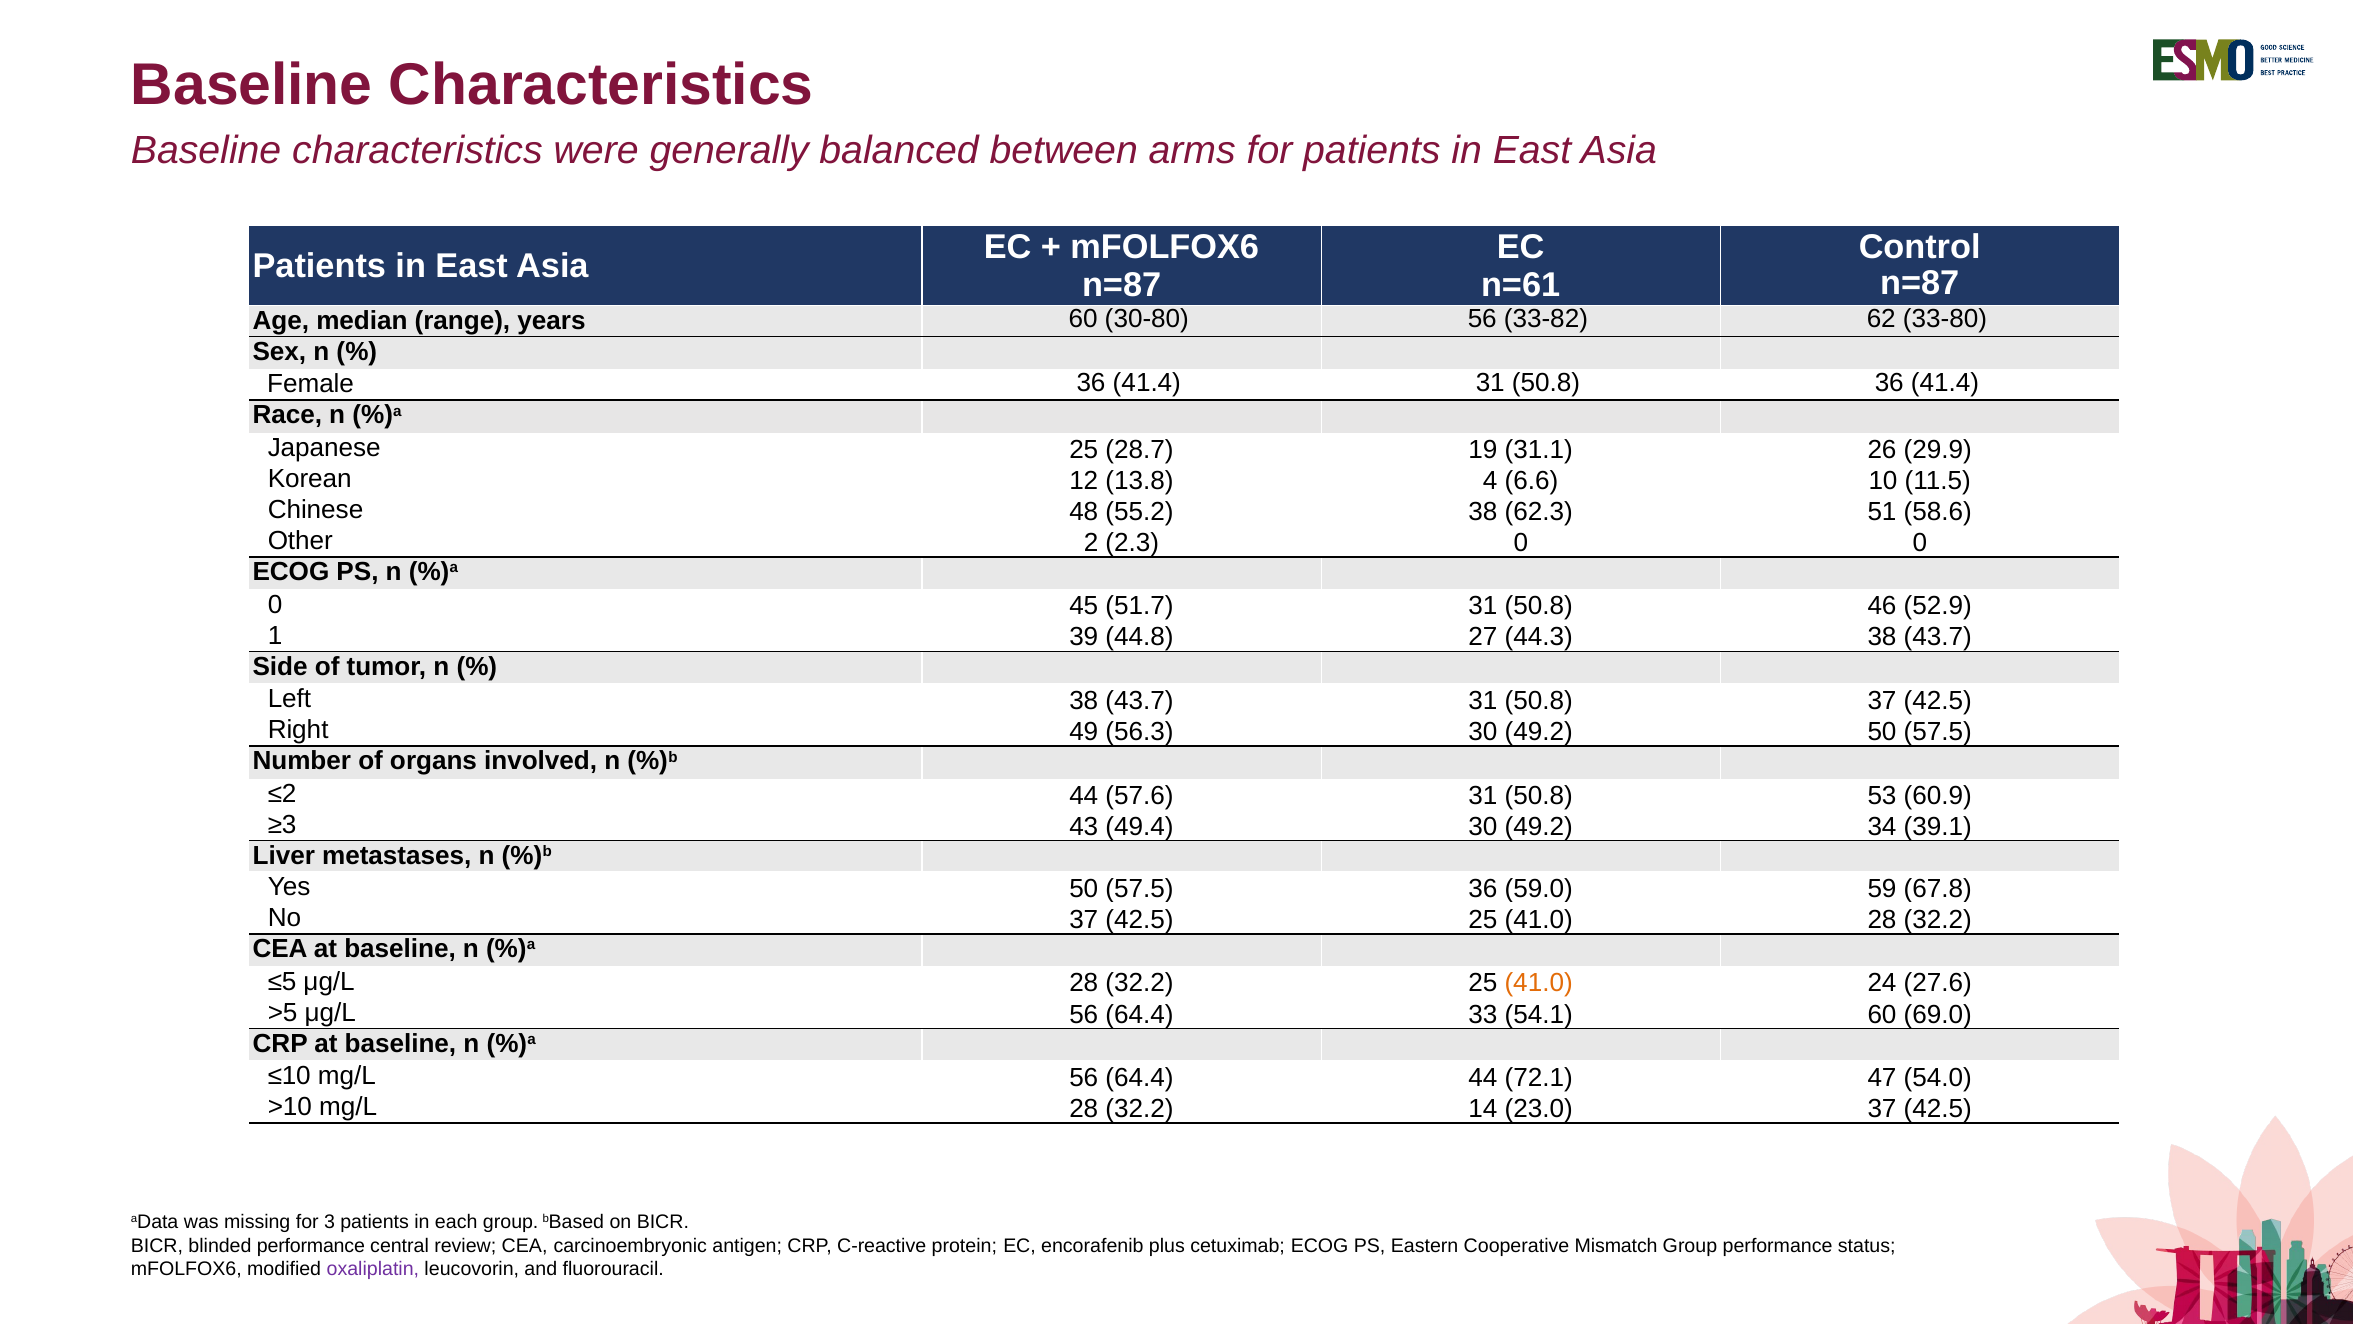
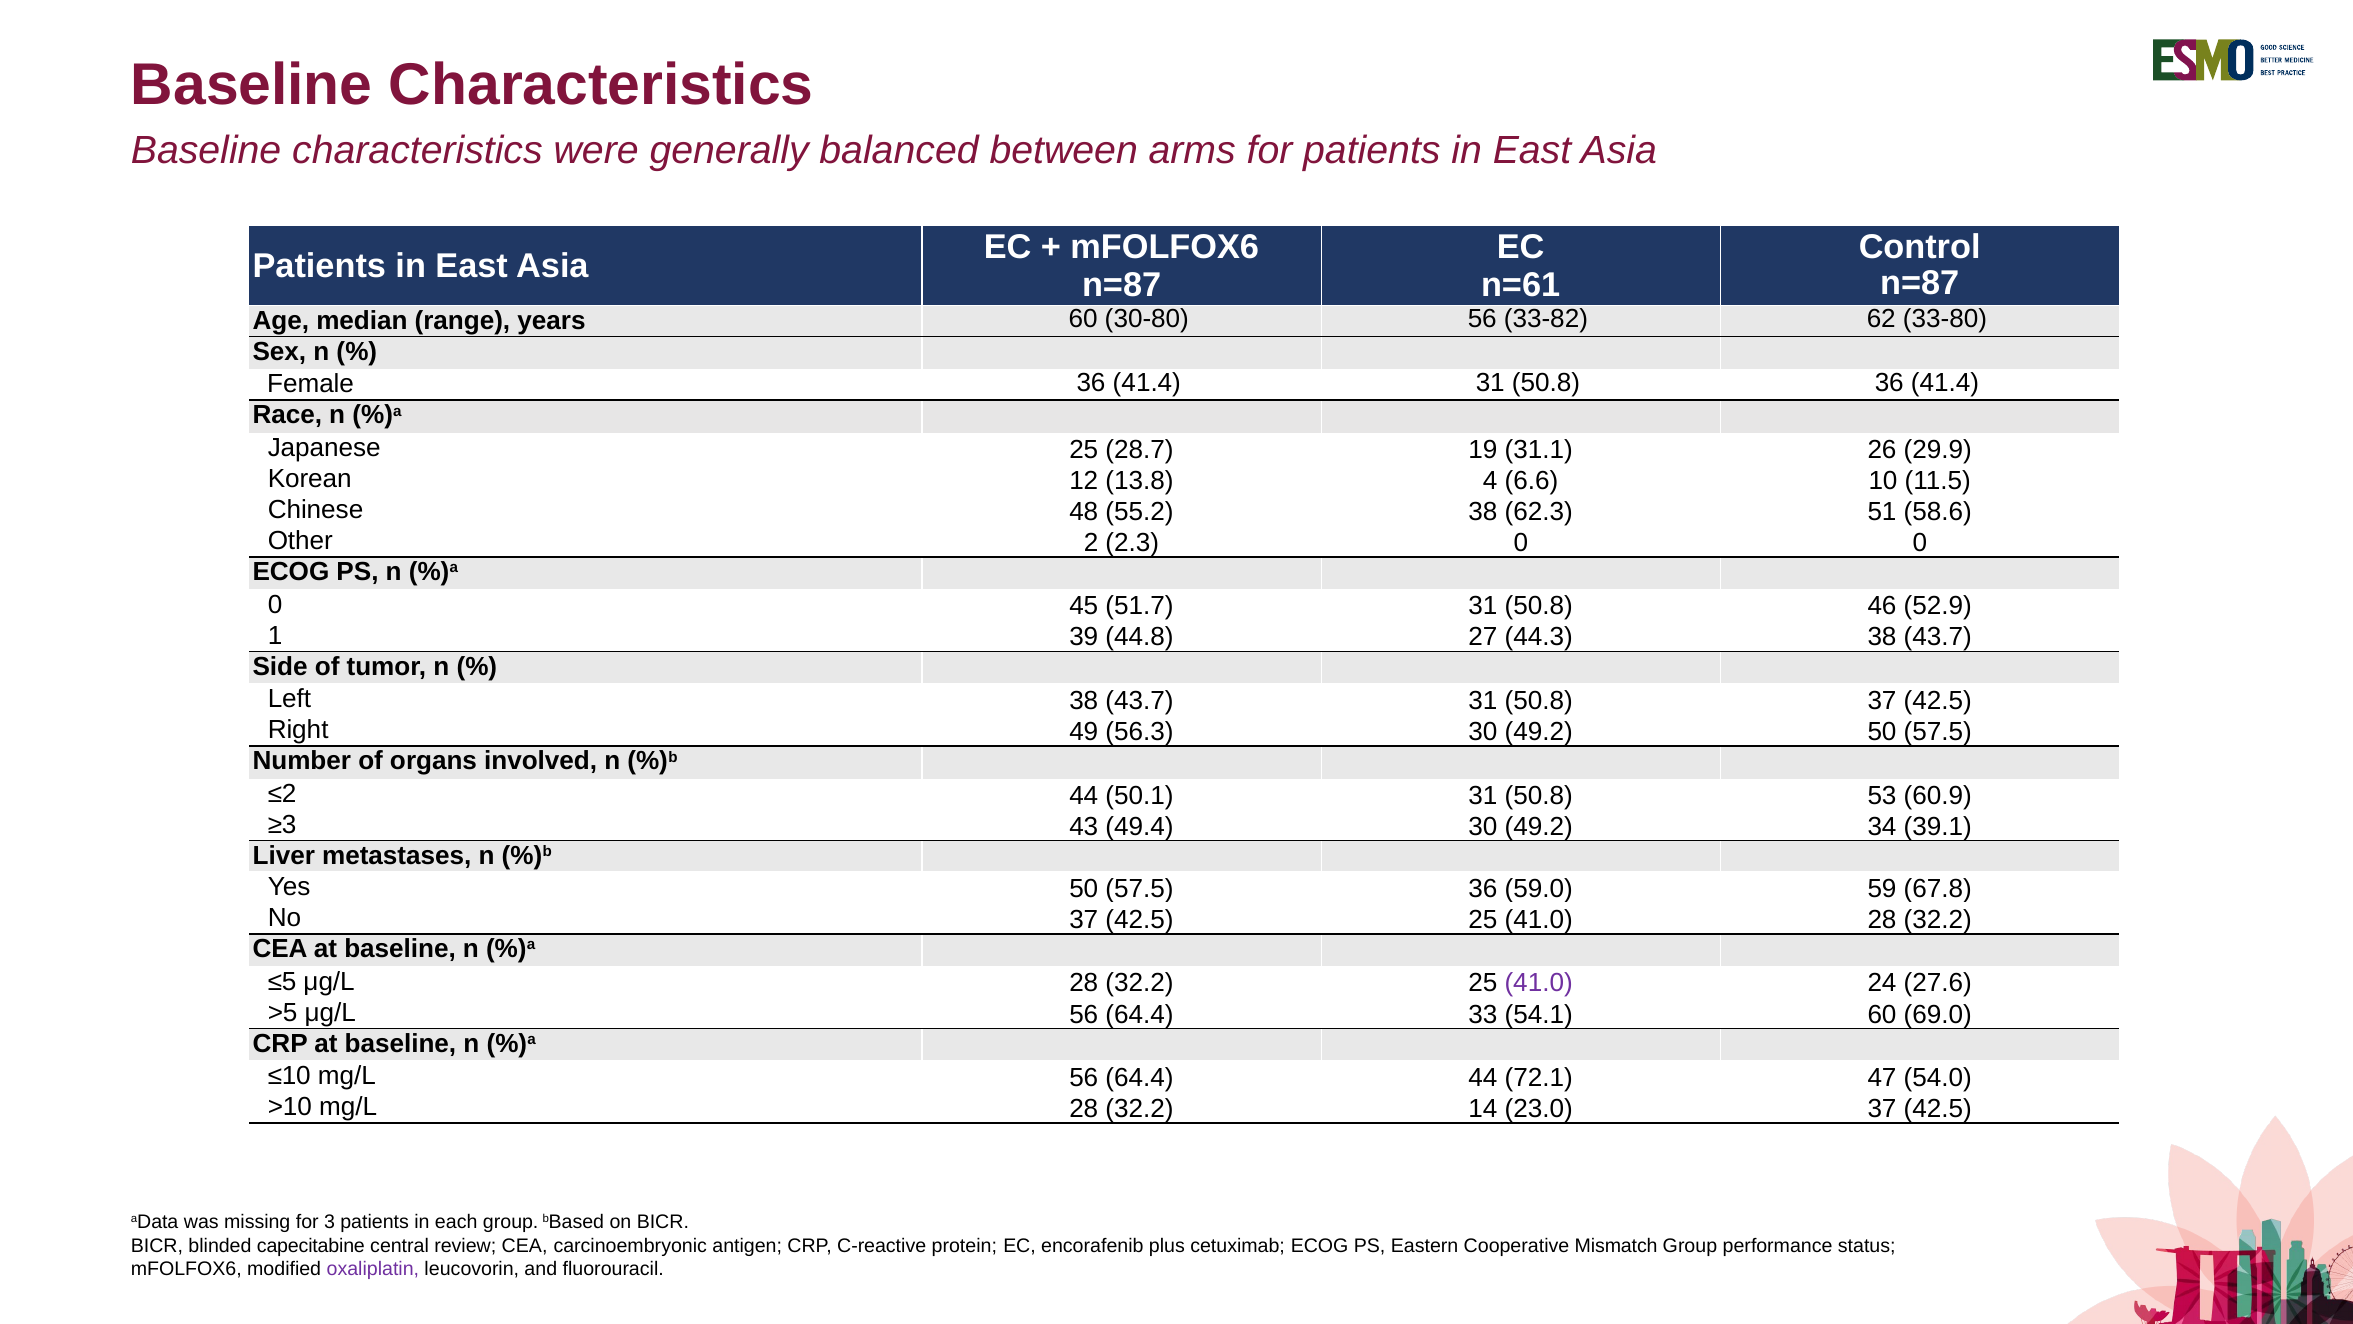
57.6: 57.6 -> 50.1 (1140, 795)
41.0 colour: orange -> purple (1539, 983)
blinded performance: performance -> capecitabine (311, 1245)
